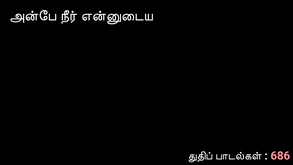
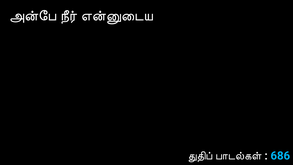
686 colour: pink -> light blue (280, 156)
